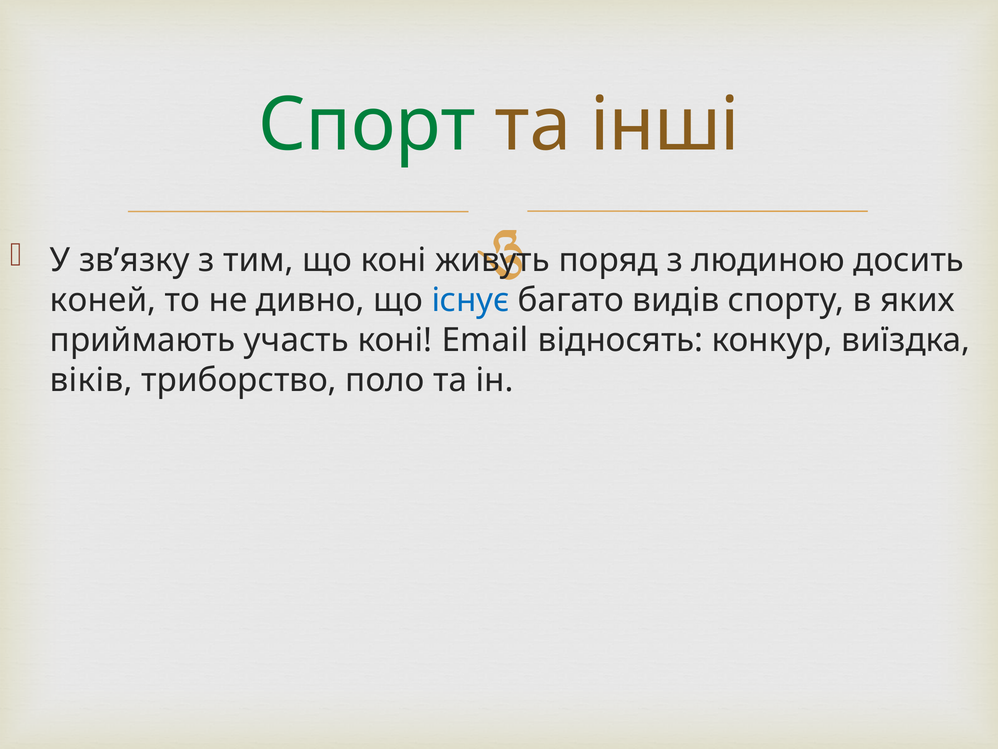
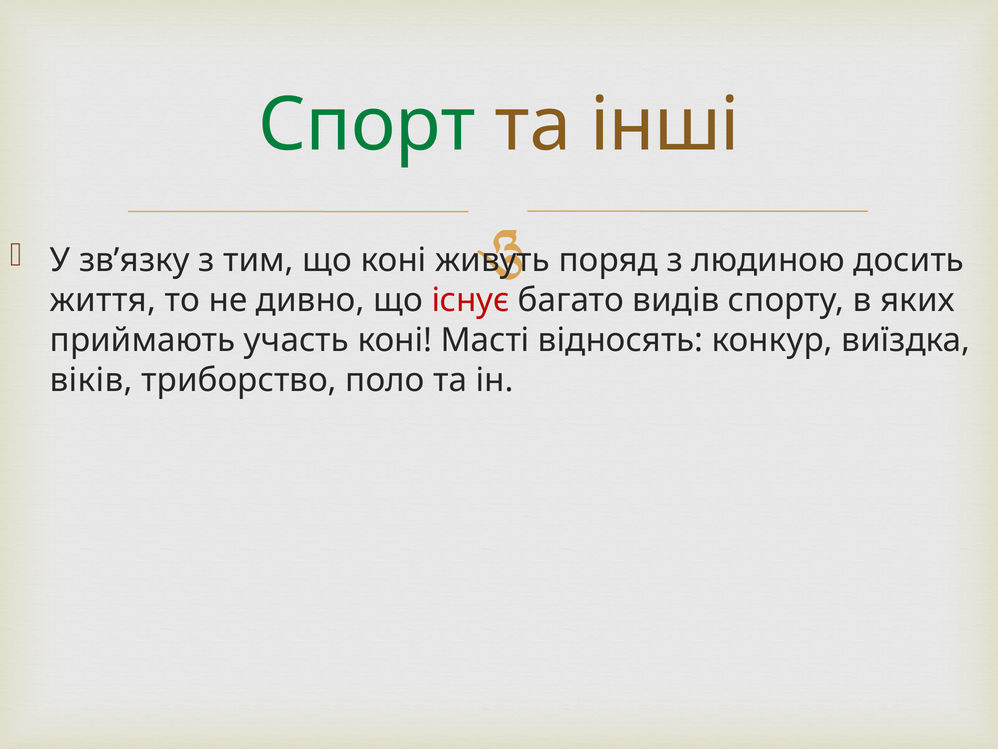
коней: коней -> життя (103, 300)
існує colour: blue -> red (471, 300)
Email: Email -> Масті (485, 340)
